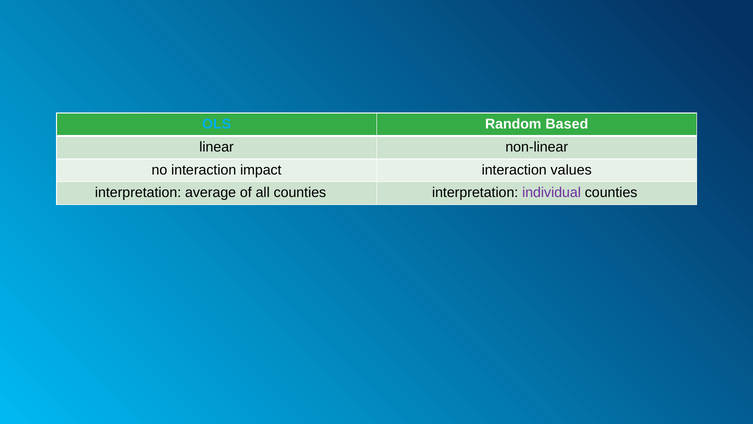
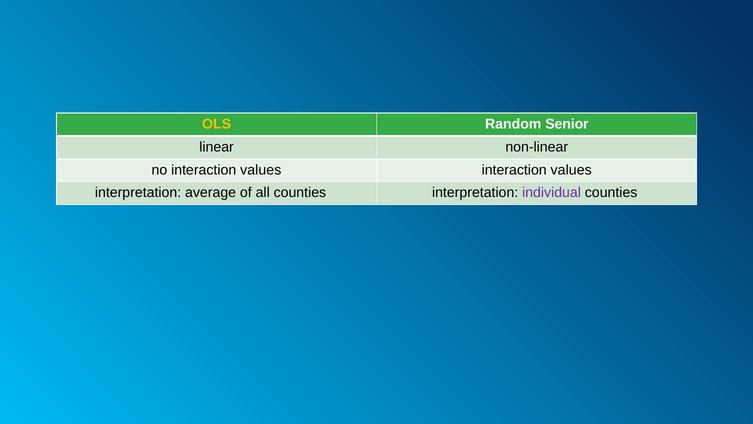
OLS colour: light blue -> yellow (217, 124)
Based: Based -> Senior (567, 124)
no interaction impact: impact -> values (261, 170)
